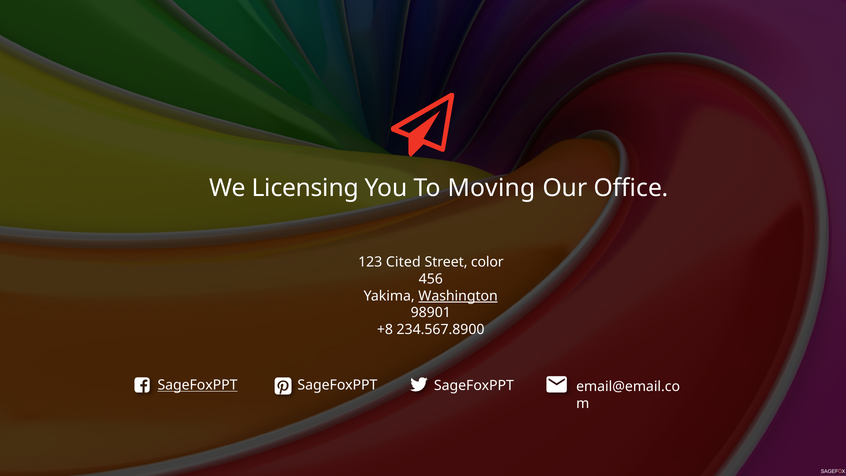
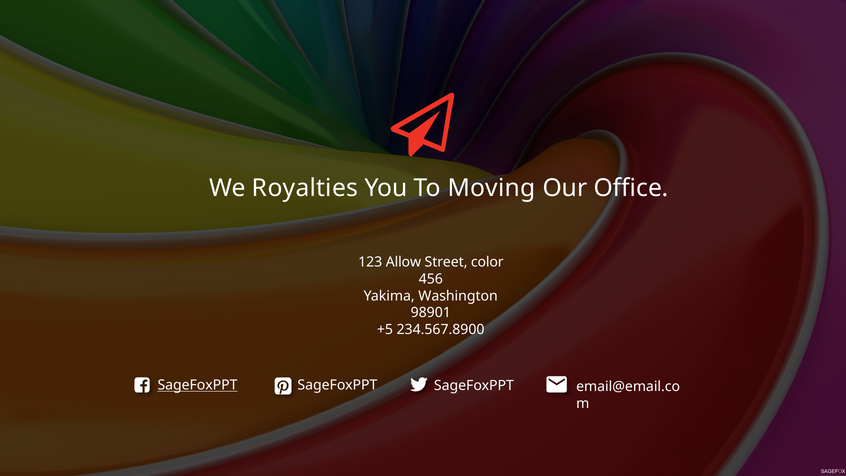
Licensing: Licensing -> Royalties (305, 188)
Cited: Cited -> Allow (403, 262)
Washington underline: present -> none (458, 296)
+8: +8 -> +5 (385, 330)
